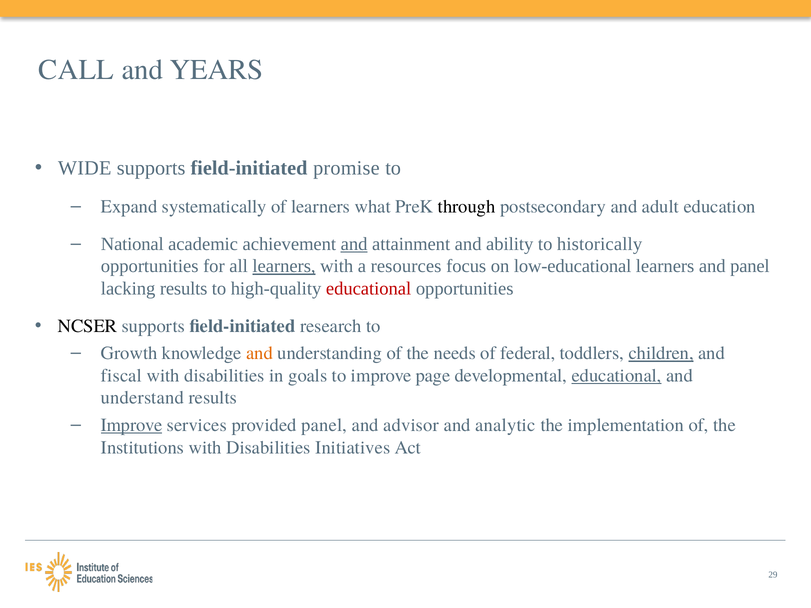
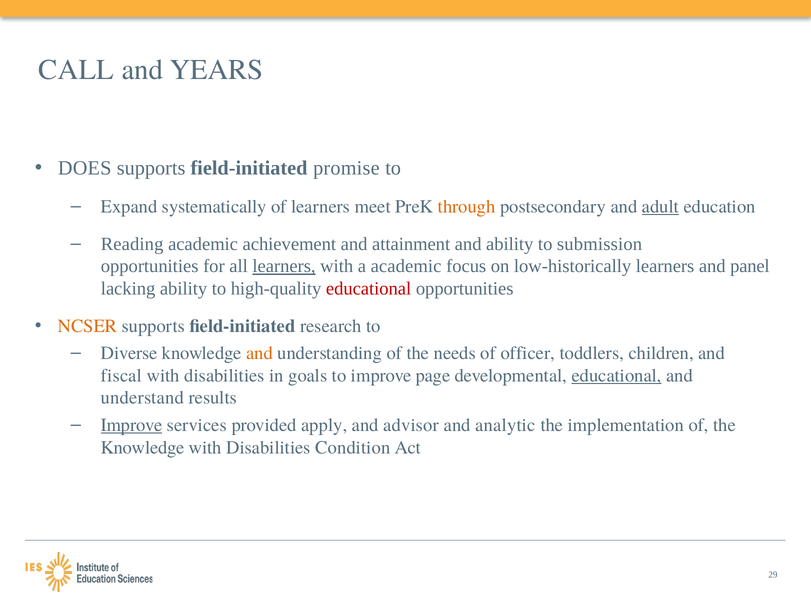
WIDE: WIDE -> DOES (85, 168)
what: what -> meet (373, 207)
through colour: black -> orange (467, 207)
adult underline: none -> present (660, 207)
National: National -> Reading (132, 244)
and underline: present -> none (354, 244)
historically: historically -> submission (600, 244)
a resources: resources -> academic (406, 266)
low-educational: low-educational -> low-historically (573, 266)
lacking results: results -> ability (184, 289)
NCSER colour: black -> orange (88, 326)
Growth: Growth -> Diverse (129, 353)
federal: federal -> officer (528, 353)
children underline: present -> none (661, 353)
provided panel: panel -> apply (324, 425)
Institutions: Institutions -> Knowledge (143, 448)
Initiatives: Initiatives -> Condition (353, 448)
